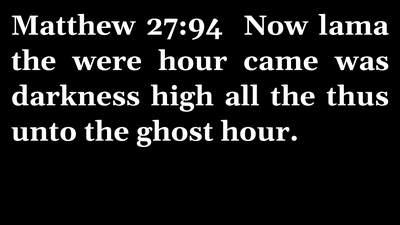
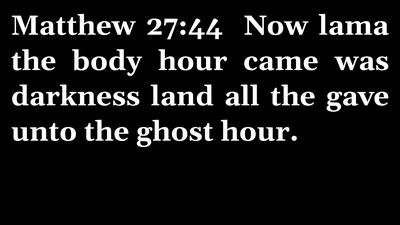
27:94: 27:94 -> 27:44 (184, 26)
were: were -> body (107, 61)
high: high -> land (182, 96)
thus: thus -> gave (358, 96)
